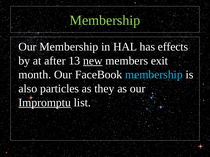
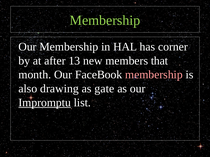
effects: effects -> corner (173, 47)
new underline: present -> none (93, 61)
exit: exit -> that (159, 61)
membership colour: light blue -> pink (154, 75)
particles: particles -> drawing (59, 89)
they: they -> gate (104, 89)
